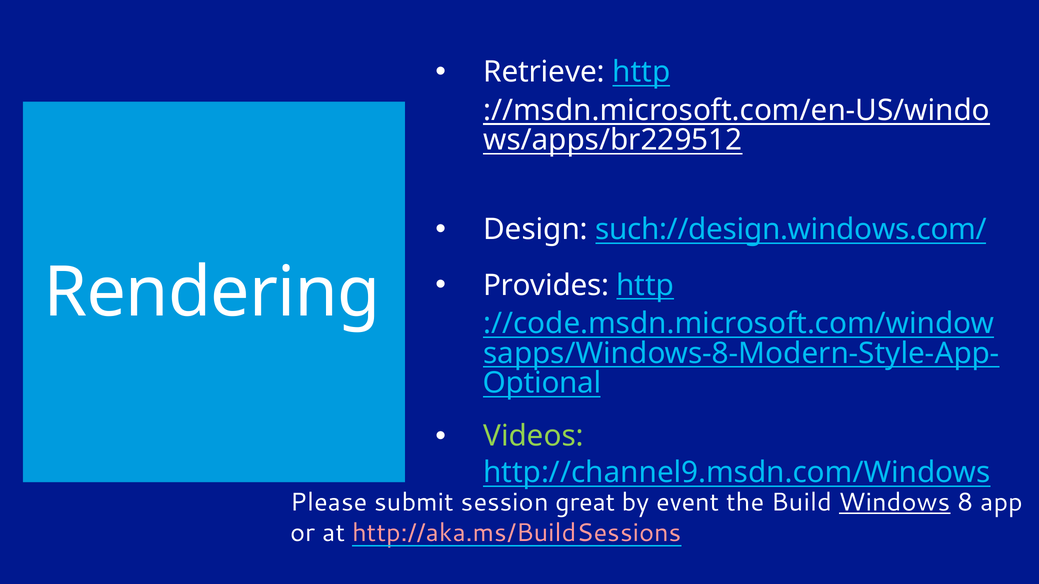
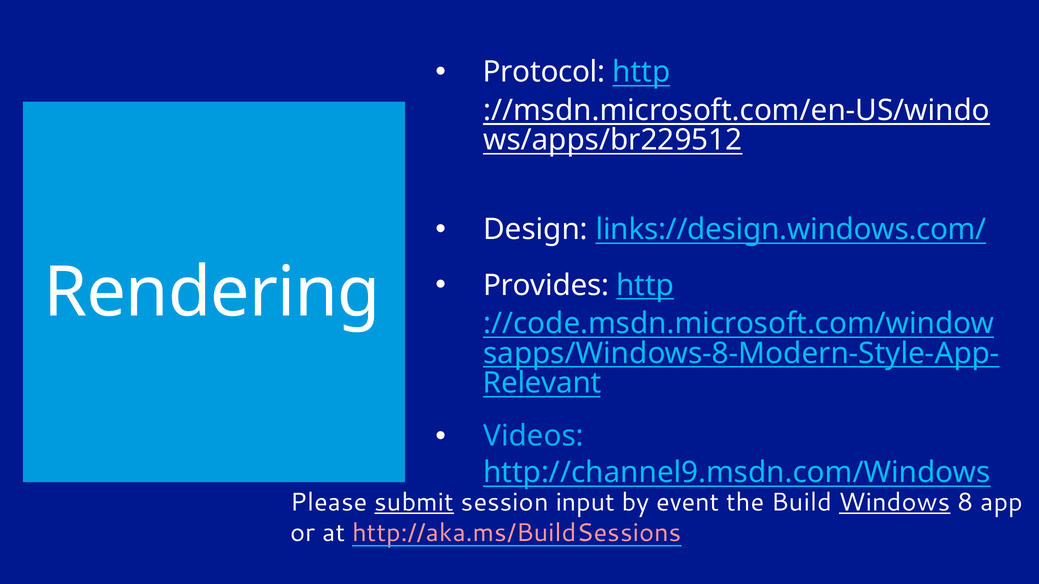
Retrieve: Retrieve -> Protocol (544, 72)
such://design.windows.com/: such://design.windows.com/ -> links://design.windows.com/ (791, 230)
Optional: Optional -> Relevant (542, 383)
Videos colour: light green -> light blue (533, 436)
submit underline: none -> present (414, 502)
great: great -> input (585, 502)
